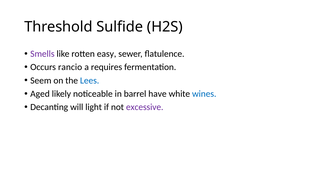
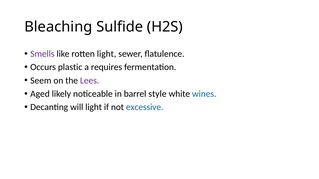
Threshold: Threshold -> Bleaching (58, 27)
rotten easy: easy -> light (107, 54)
rancio: rancio -> plastic (70, 67)
Lees colour: blue -> purple (90, 81)
have: have -> style (157, 94)
excessive colour: purple -> blue (145, 107)
